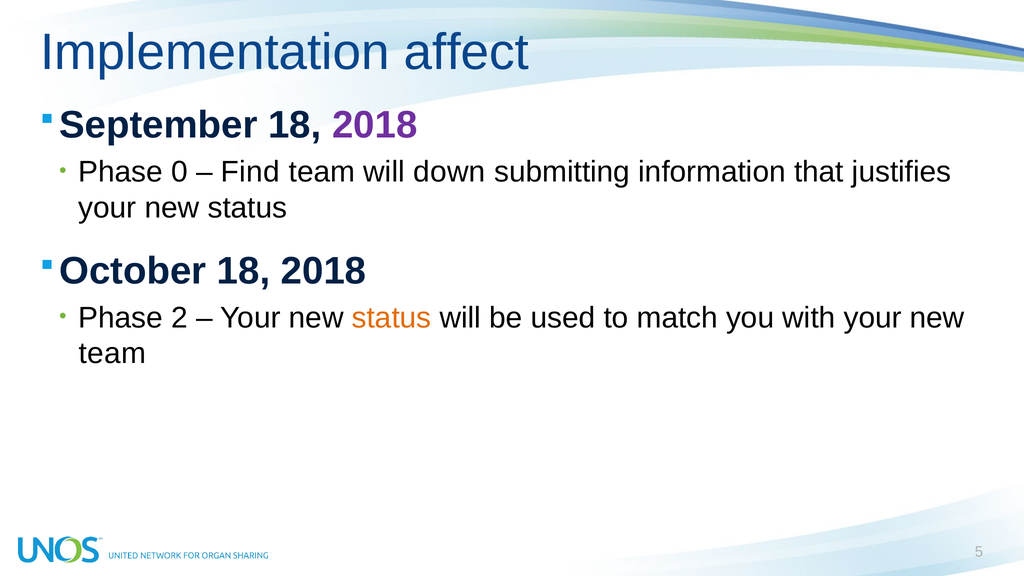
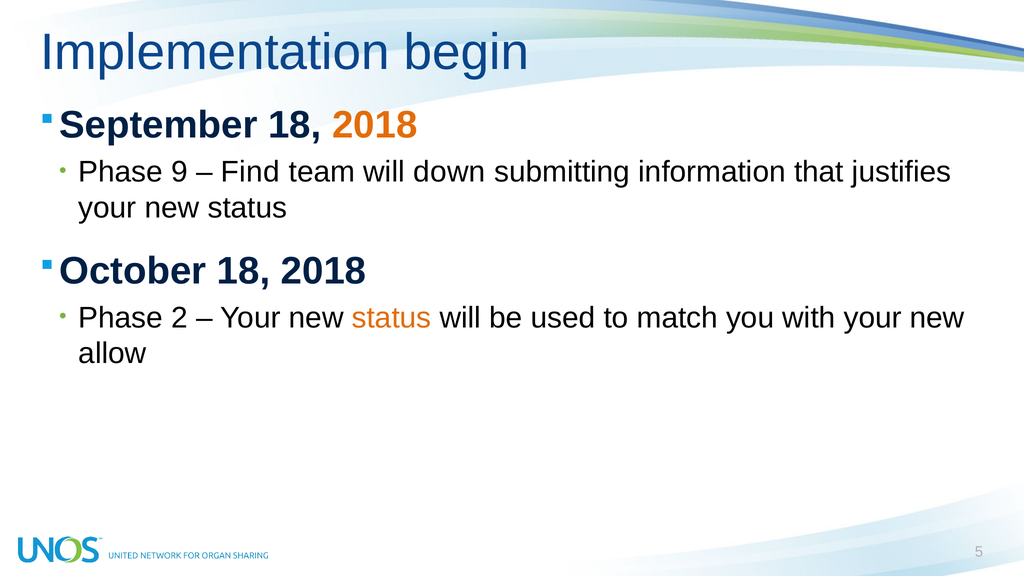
affect: affect -> begin (466, 52)
2018 colour: purple -> orange (375, 125)
0: 0 -> 9 (180, 172)
team: team -> allow (112, 354)
